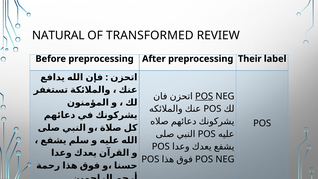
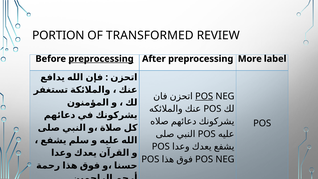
NATURAL: NATURAL -> PORTION (58, 35)
preprocessing underline: none -> present (101, 59)
Their: Their -> More (250, 59)
